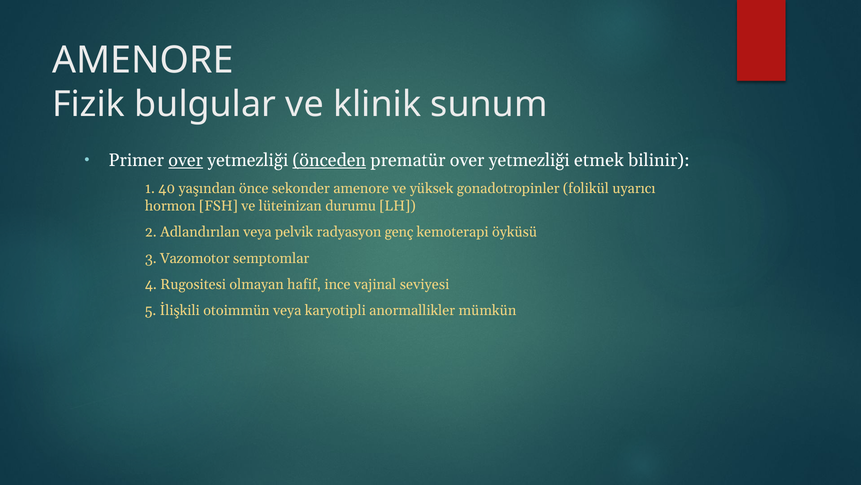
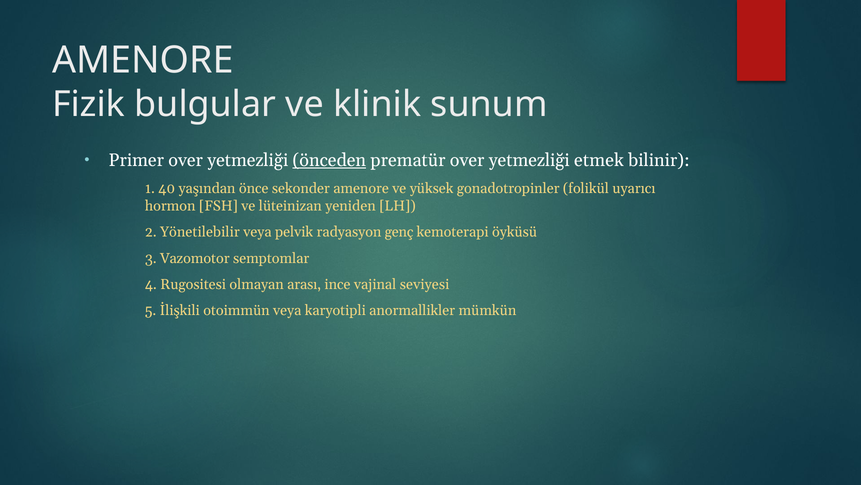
over underline: present -> none (186, 160)
durumu: durumu -> yeniden (351, 206)
Adlandırılan: Adlandırılan -> Yönetilebilir (200, 232)
hafif: hafif -> arası (304, 284)
